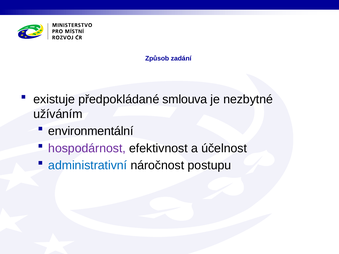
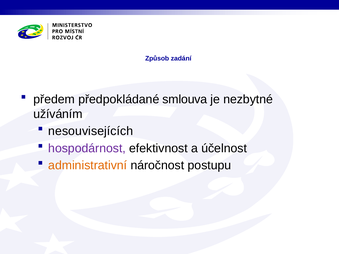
existuje: existuje -> předem (54, 100)
environmentální: environmentální -> nesouvisejících (91, 131)
administrativní colour: blue -> orange (88, 166)
